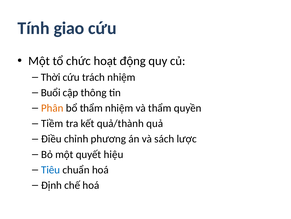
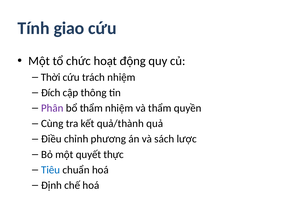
Buổi: Buổi -> Đích (51, 92)
Phân colour: orange -> purple (52, 108)
Tiềm: Tiềm -> Cùng (52, 123)
hiệu: hiệu -> thực (114, 154)
